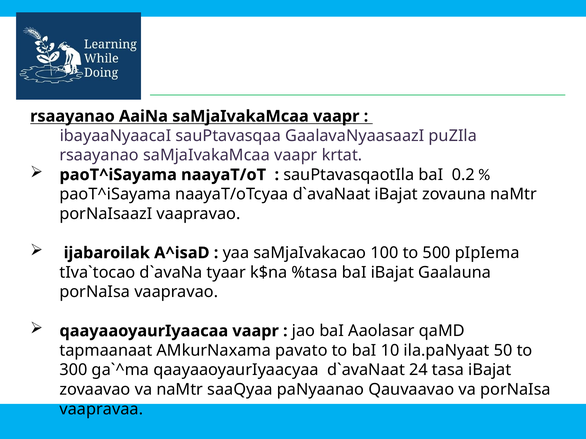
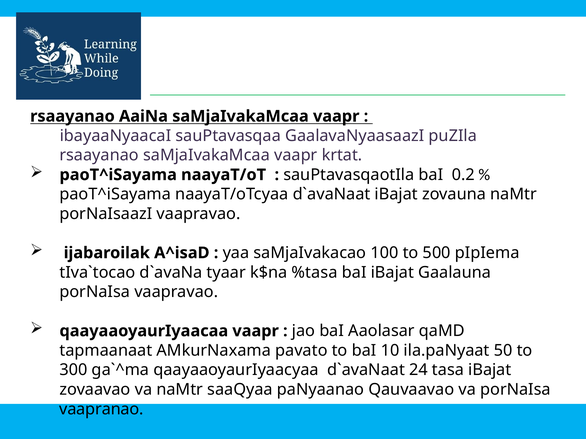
vaapravaa: vaapravaa -> vaapranao (101, 409)
